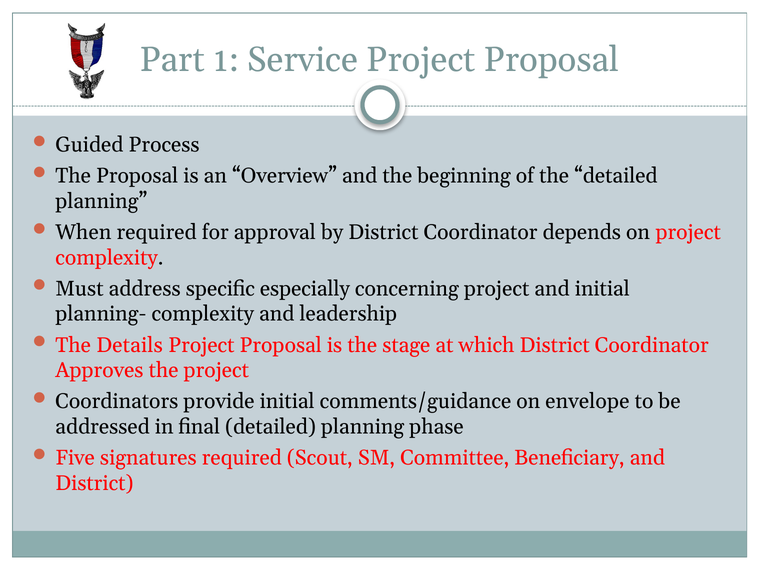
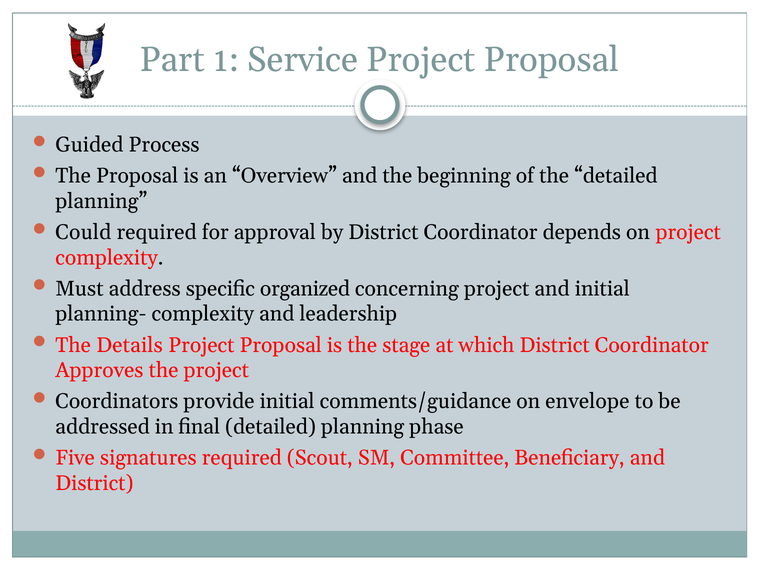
When: When -> Could (83, 232)
especially: especially -> organized (305, 289)
